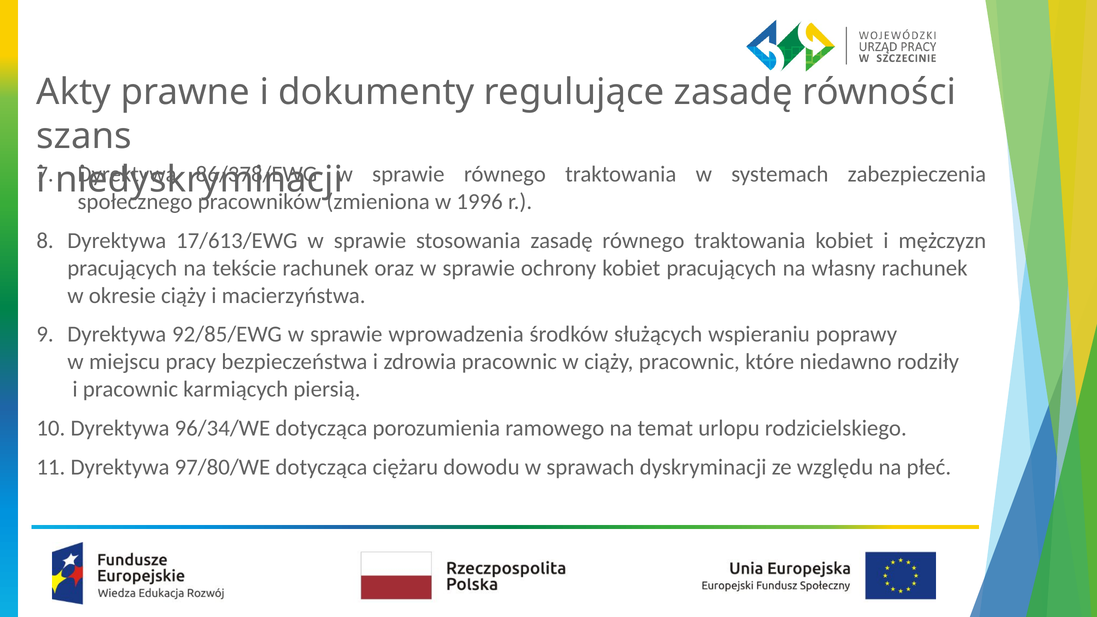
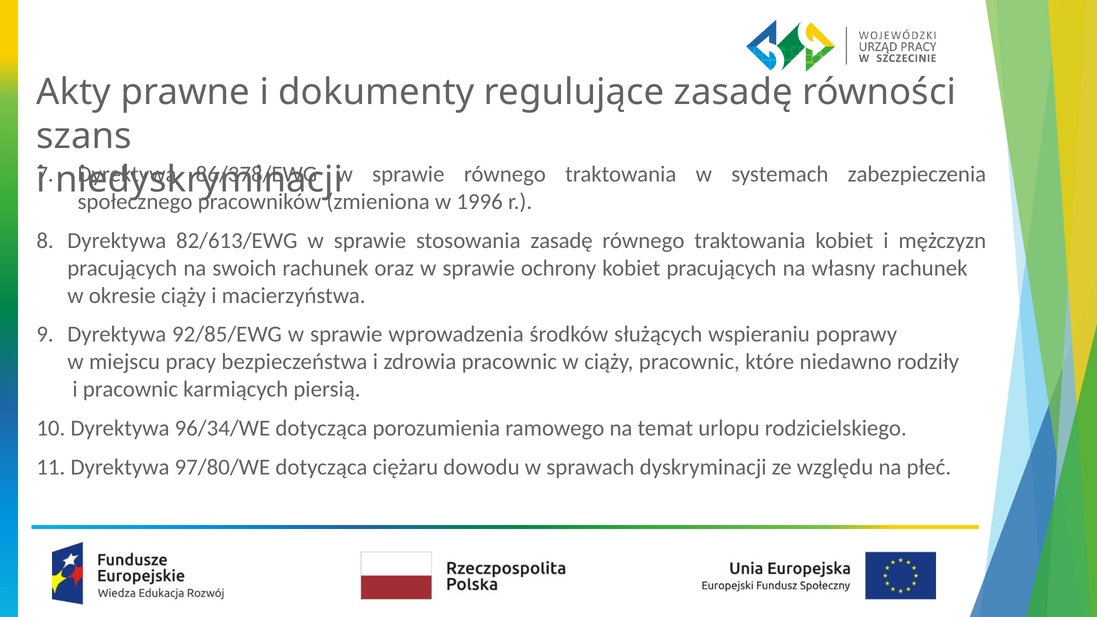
17/613/EWG: 17/613/EWG -> 82/613/EWG (237, 241)
tekście: tekście -> swoich (244, 268)
